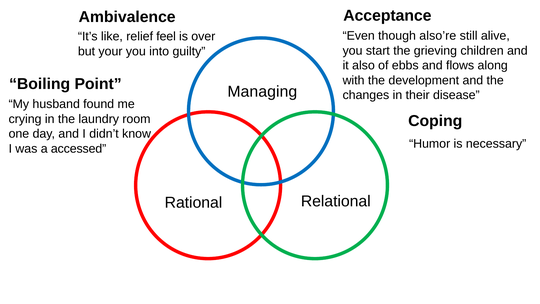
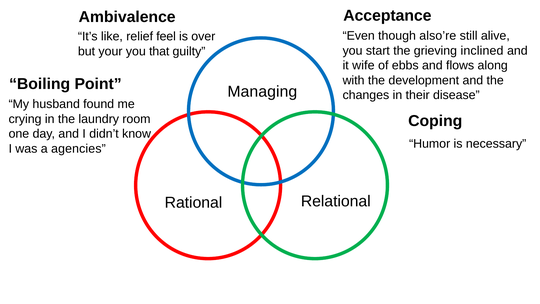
children: children -> inclined (482, 51)
into: into -> that (159, 51)
also: also -> wife (363, 65)
accessed: accessed -> agencies (78, 149)
